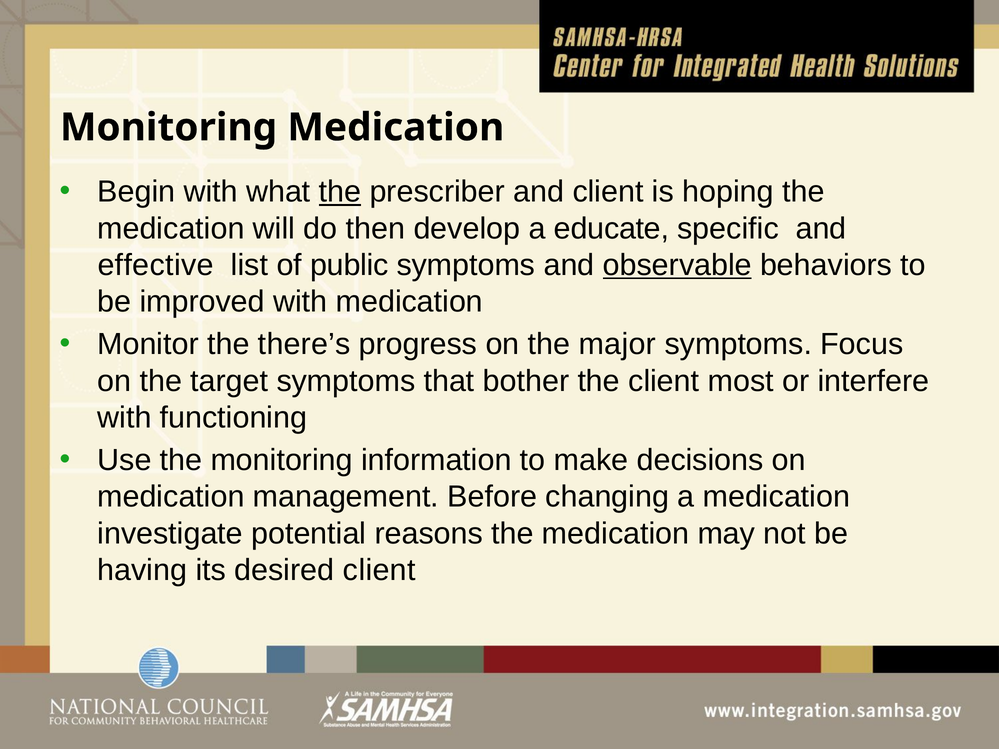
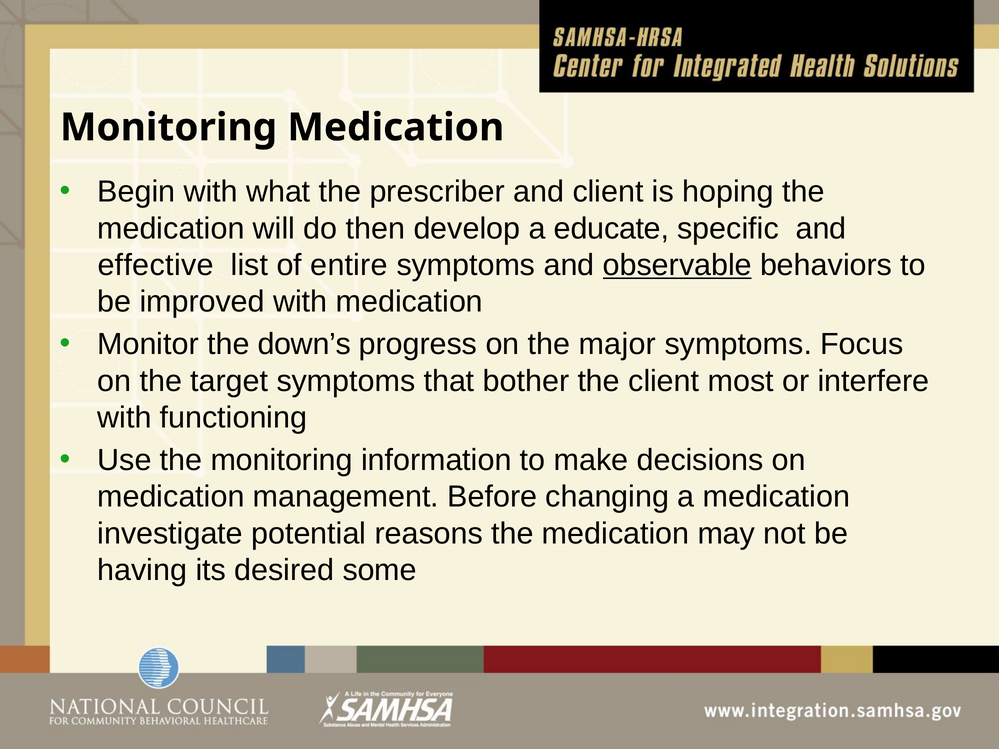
the underline: present -> none (340, 192)
public: public -> entire (349, 265)
there’s: there’s -> down’s (304, 344)
desired client: client -> some (380, 570)
